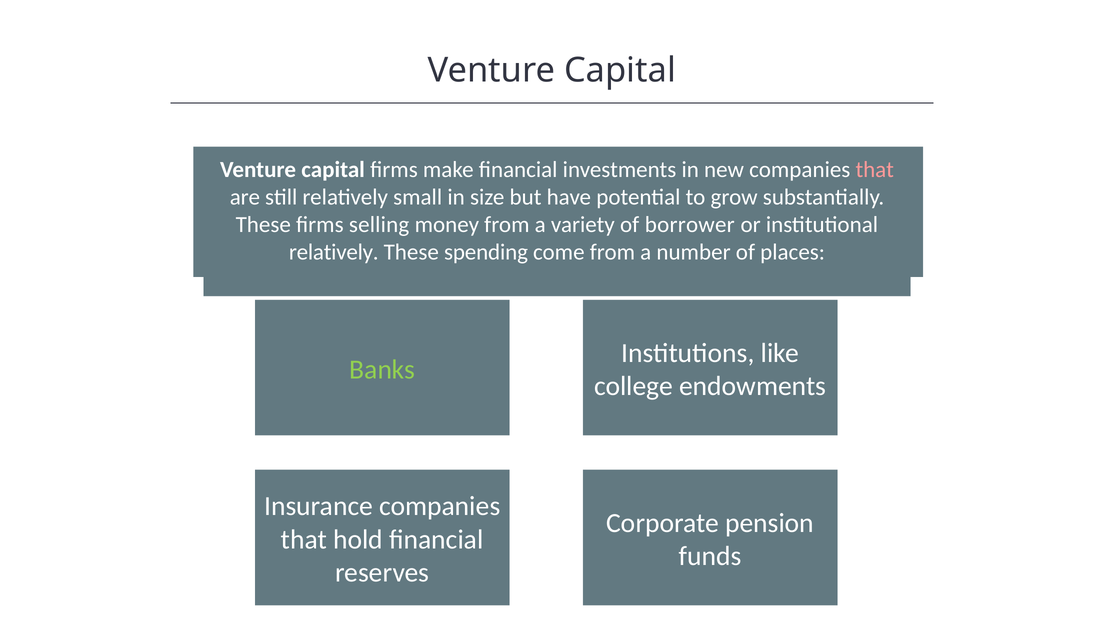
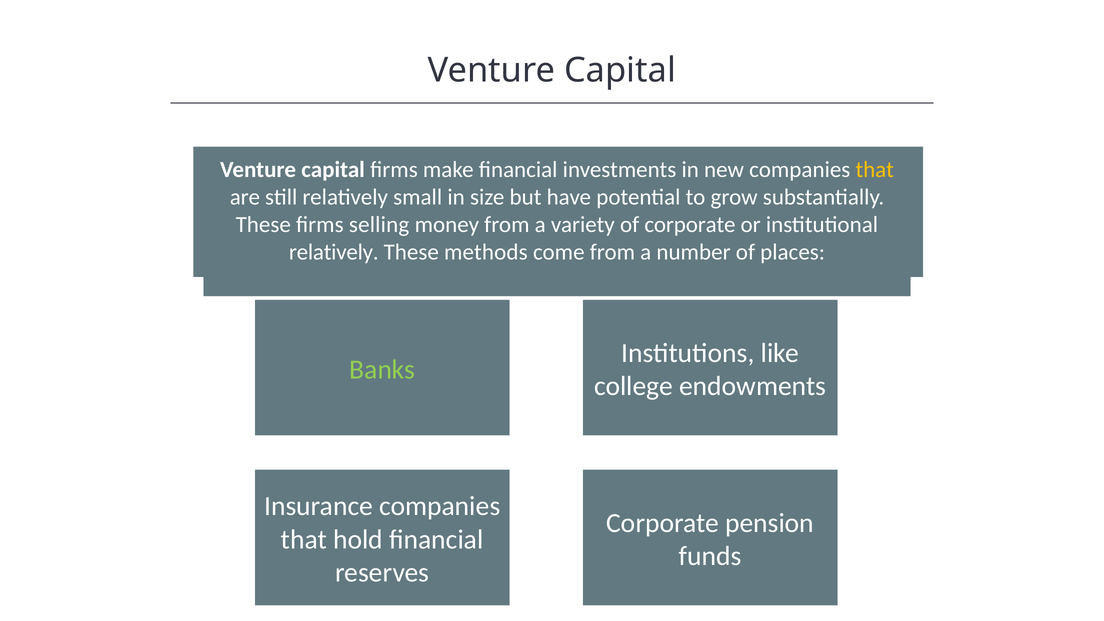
that colour: pink -> yellow (875, 170)
of borrower: borrower -> corporate (690, 225)
spending: spending -> methods (486, 252)
